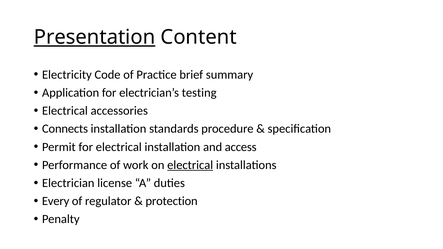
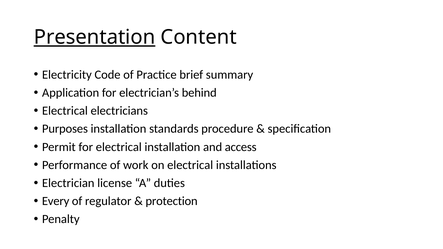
testing: testing -> behind (199, 93)
accessories: accessories -> electricians (119, 111)
Connects: Connects -> Purposes (65, 129)
electrical underline: present -> none (190, 165)
